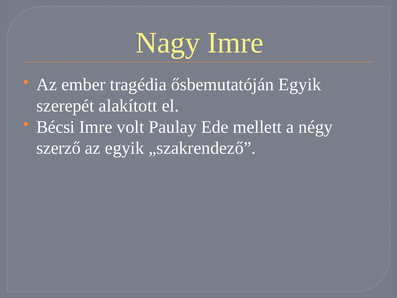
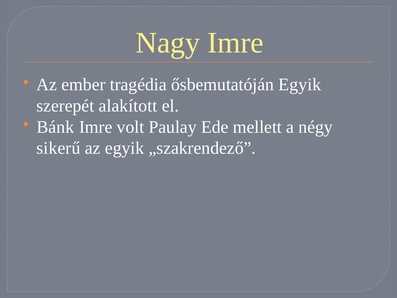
Bécsi: Bécsi -> Bánk (55, 127)
szerző: szerző -> sikerű (58, 148)
